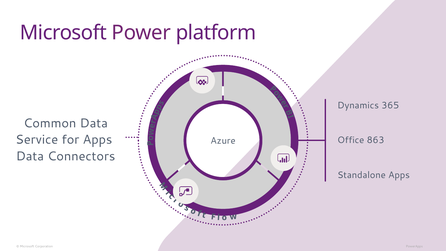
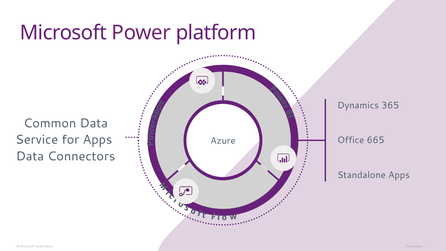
863: 863 -> 665 (376, 140)
